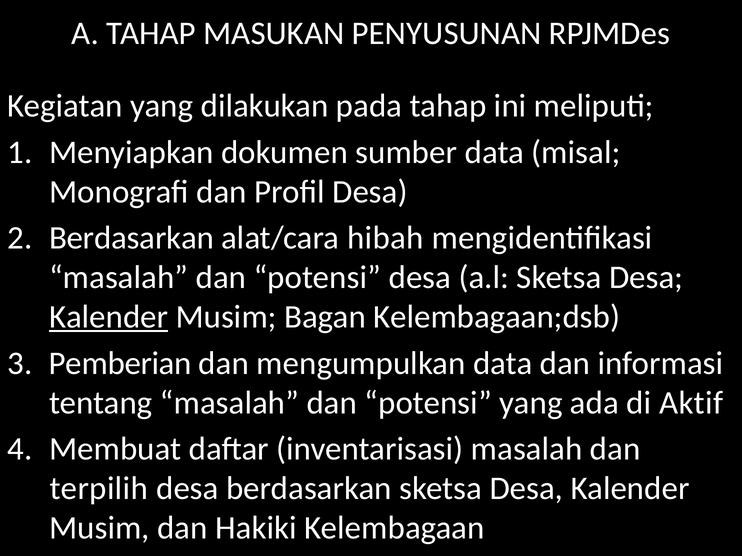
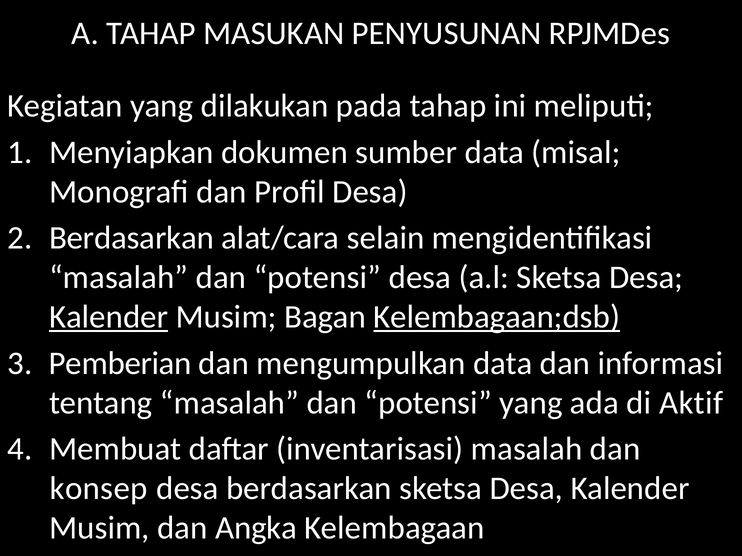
hibah: hibah -> selain (386, 238)
Kelembagaan;dsb underline: none -> present (497, 317)
terpilih: terpilih -> konsep (99, 489)
Hakiki: Hakiki -> Angka (256, 528)
